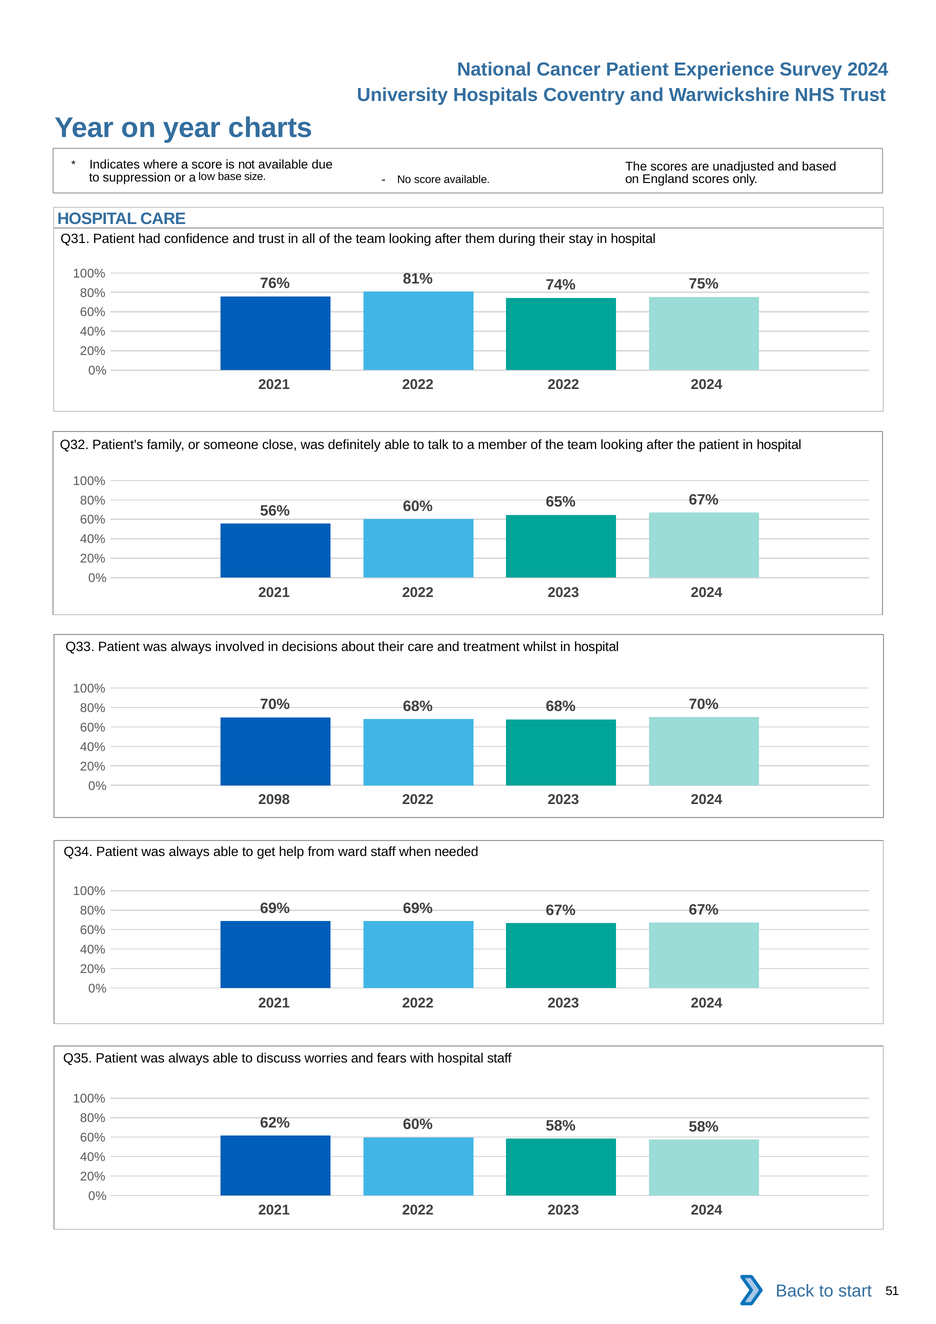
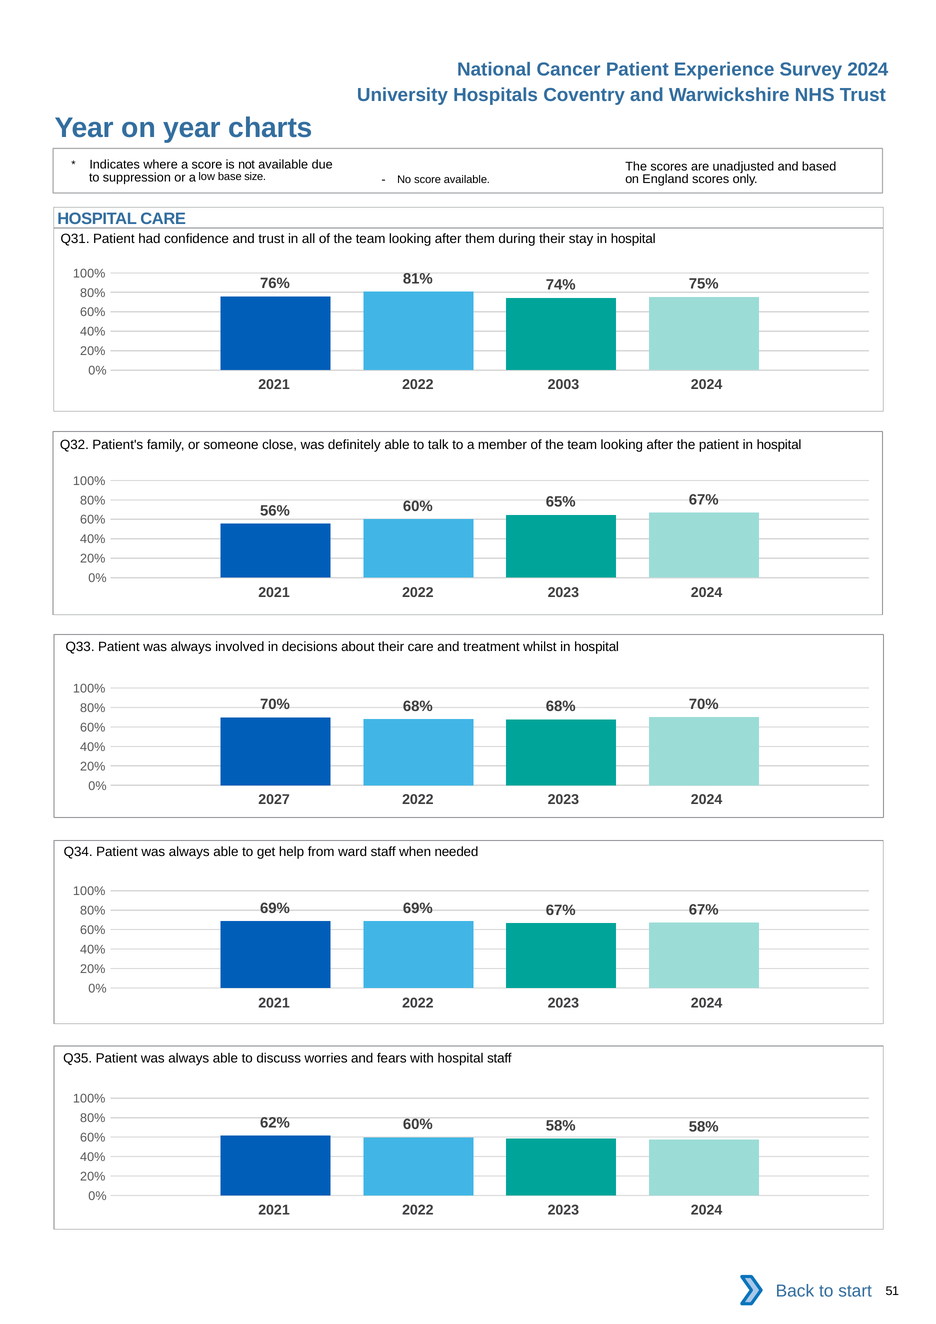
2022 2022: 2022 -> 2003 (563, 385)
2098: 2098 -> 2027 (274, 800)
